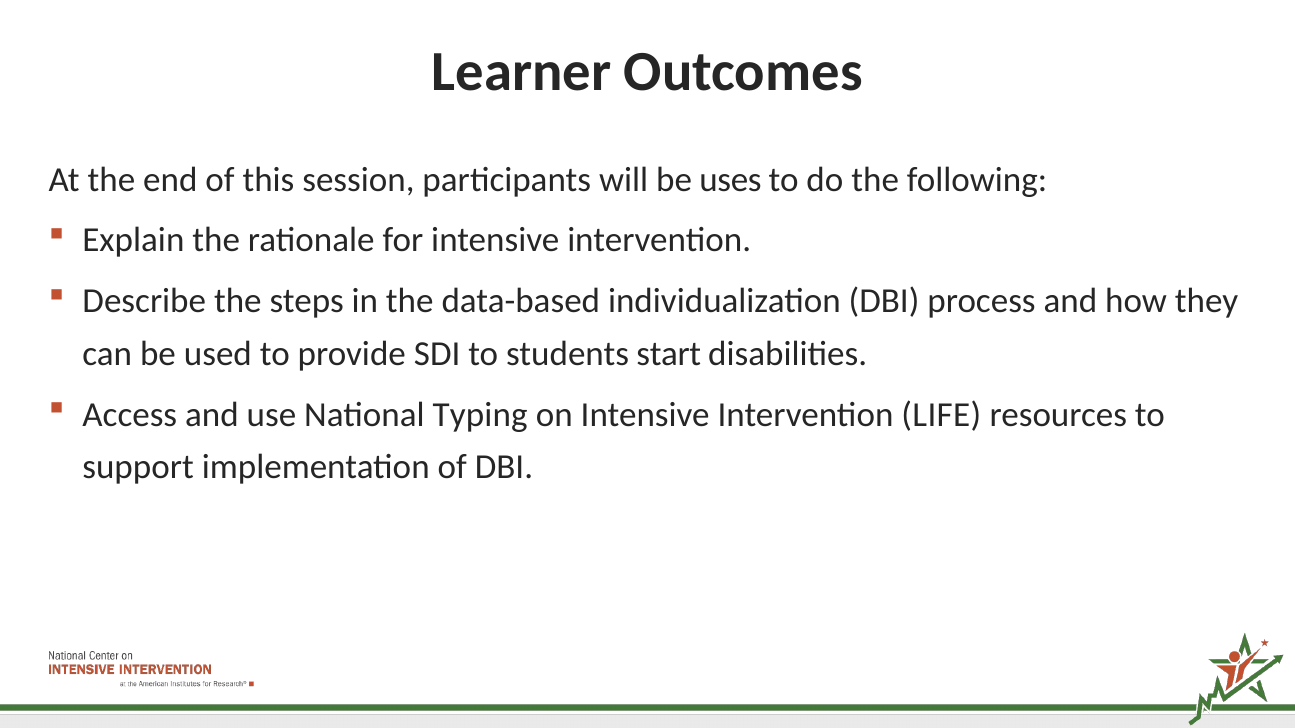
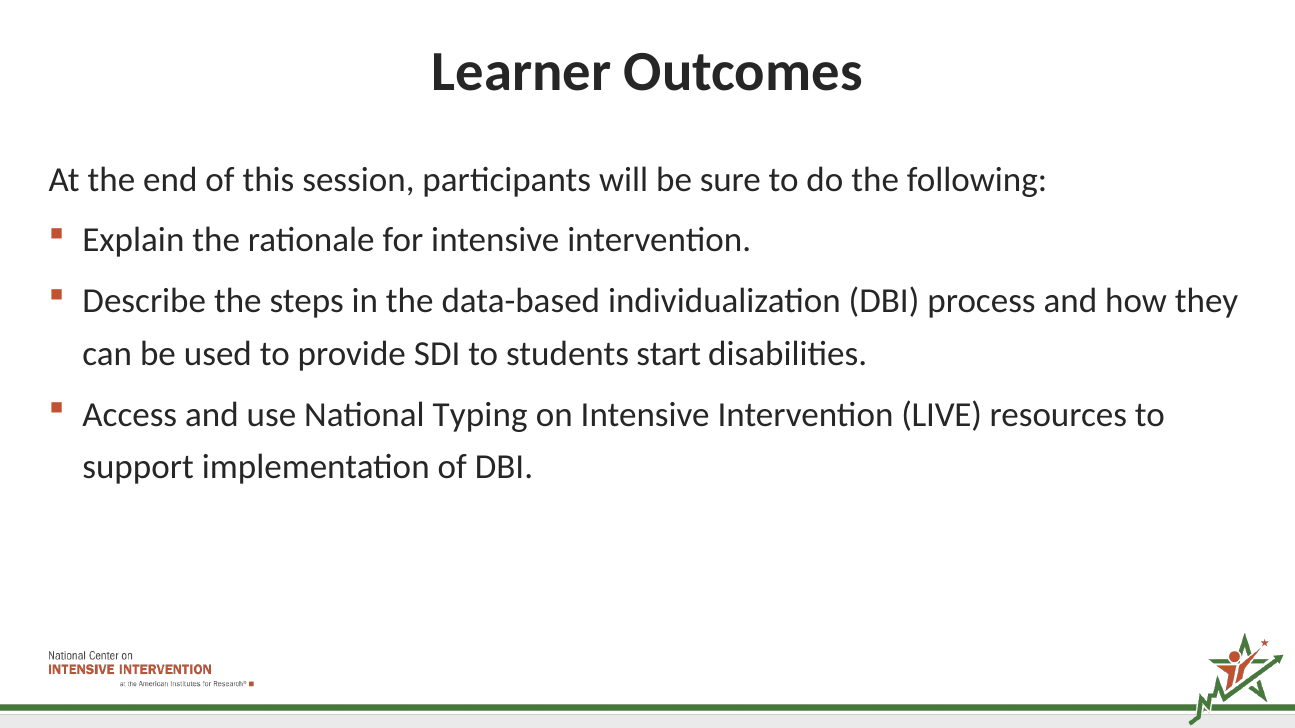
uses: uses -> sure (730, 180)
LIFE: LIFE -> LIVE (942, 415)
